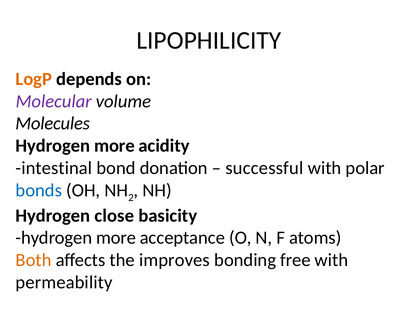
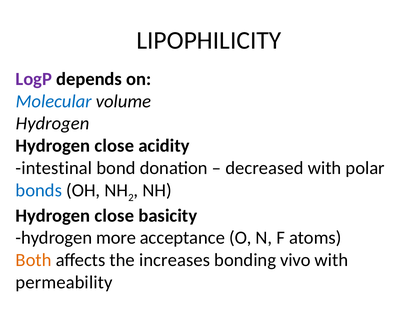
LogP colour: orange -> purple (34, 79)
Molecular colour: purple -> blue (54, 101)
Molecules: Molecules -> Hydrogen (52, 124)
more: more -> close (114, 146)
successful: successful -> decreased (264, 168)
improves: improves -> increases (175, 261)
free: free -> vivo (295, 261)
